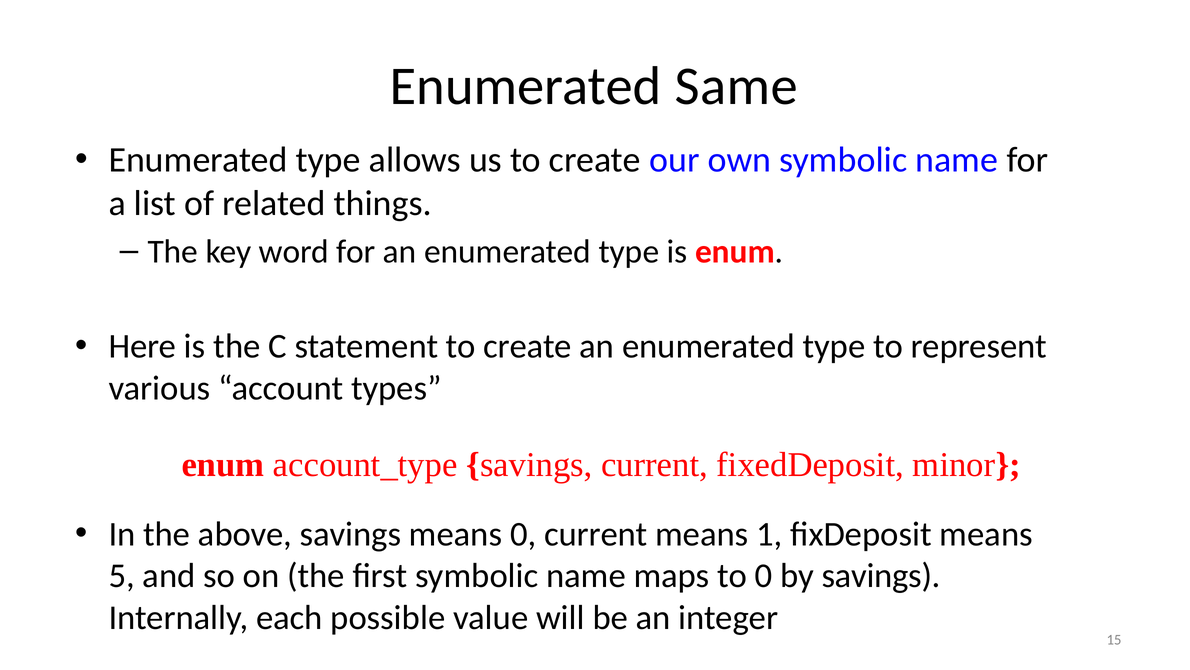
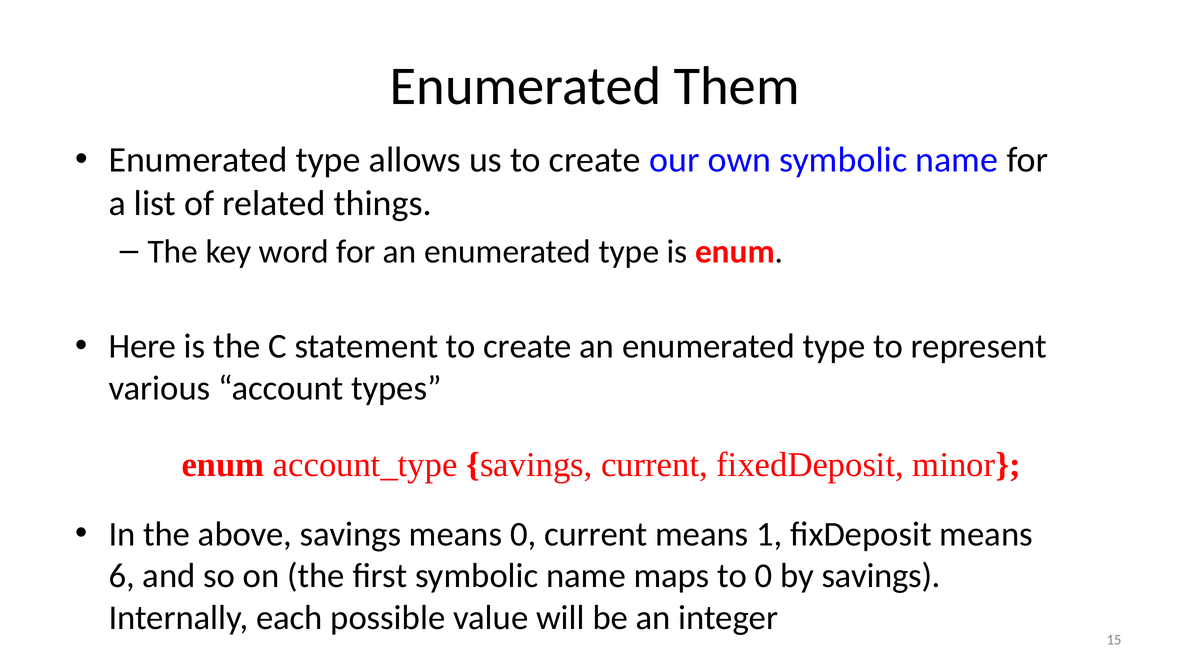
Same: Same -> Them (737, 86)
5: 5 -> 6 (122, 575)
